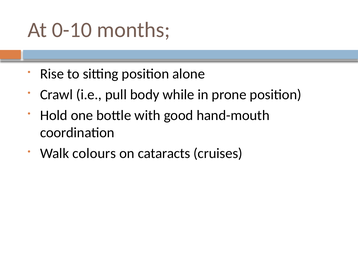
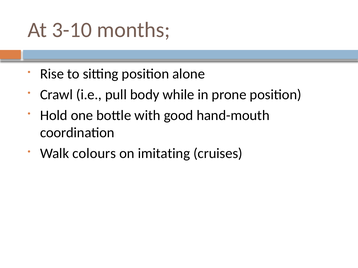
0-10: 0-10 -> 3-10 (72, 30)
cataracts: cataracts -> imitating (164, 154)
